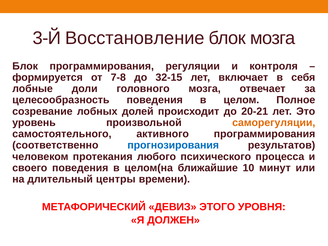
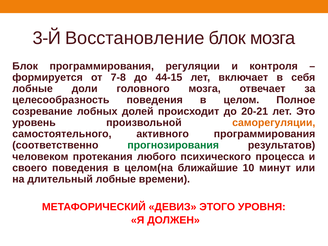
32-15: 32-15 -> 44-15 (169, 77)
прогнозирования colour: blue -> green (173, 145)
длительный центры: центры -> лобные (116, 179)
